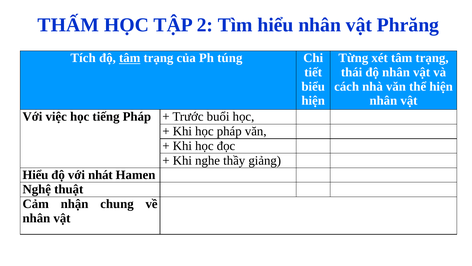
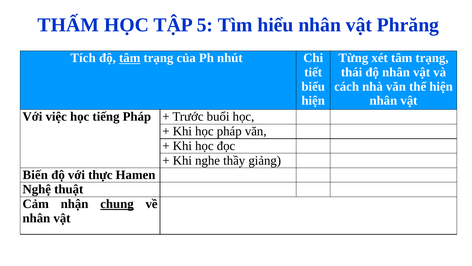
2: 2 -> 5 (205, 25)
túng: túng -> nhút (230, 58)
Hiểu: Hiểu -> Biến (35, 175)
nhát: nhát -> thực (100, 175)
chung underline: none -> present (117, 204)
